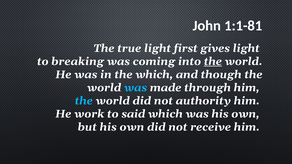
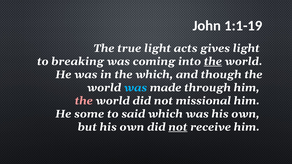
1:1-81: 1:1-81 -> 1:1-19 (243, 26)
first: first -> acts (186, 48)
the colour: light blue -> pink (84, 101)
authority: authority -> missional (203, 101)
work: work -> some (89, 114)
not underline: none -> present (178, 127)
